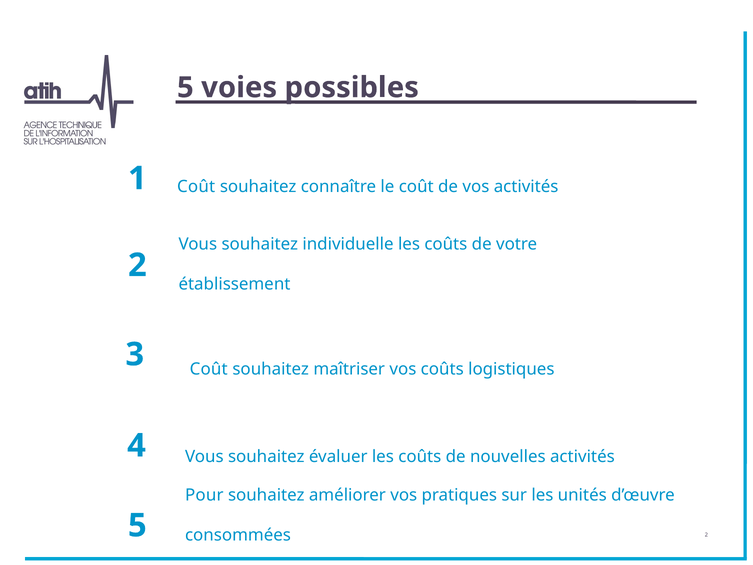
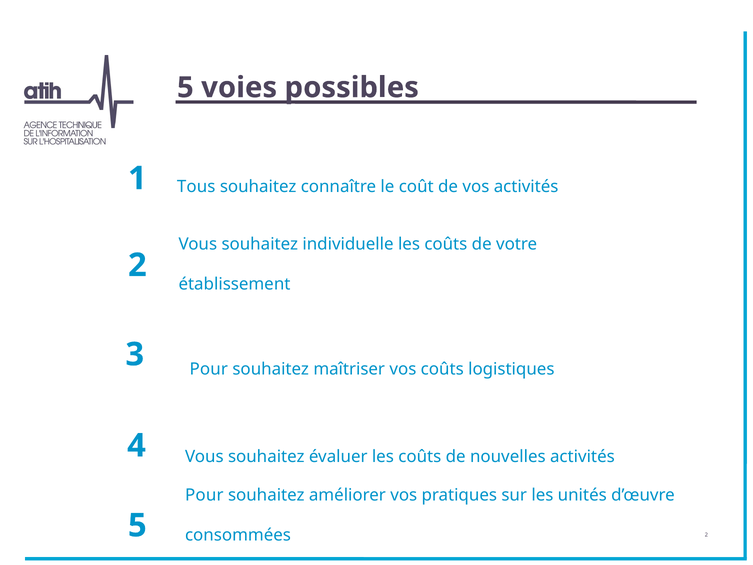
Coût: Coût -> Tous (196, 187)
Coût: Coût -> Pour (209, 369)
